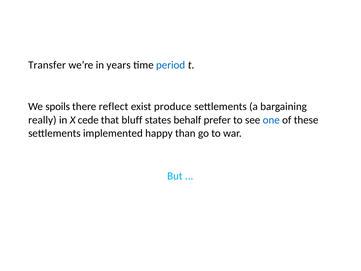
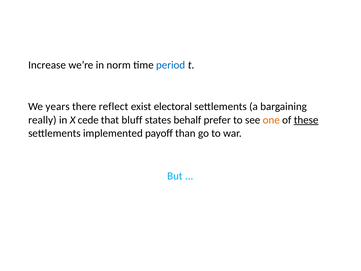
Transfer: Transfer -> Increase (47, 65)
years: years -> norm (119, 65)
spoils: spoils -> years (58, 107)
produce: produce -> electoral (173, 107)
one colour: blue -> orange (271, 120)
these underline: none -> present (306, 120)
happy: happy -> payoff (159, 133)
